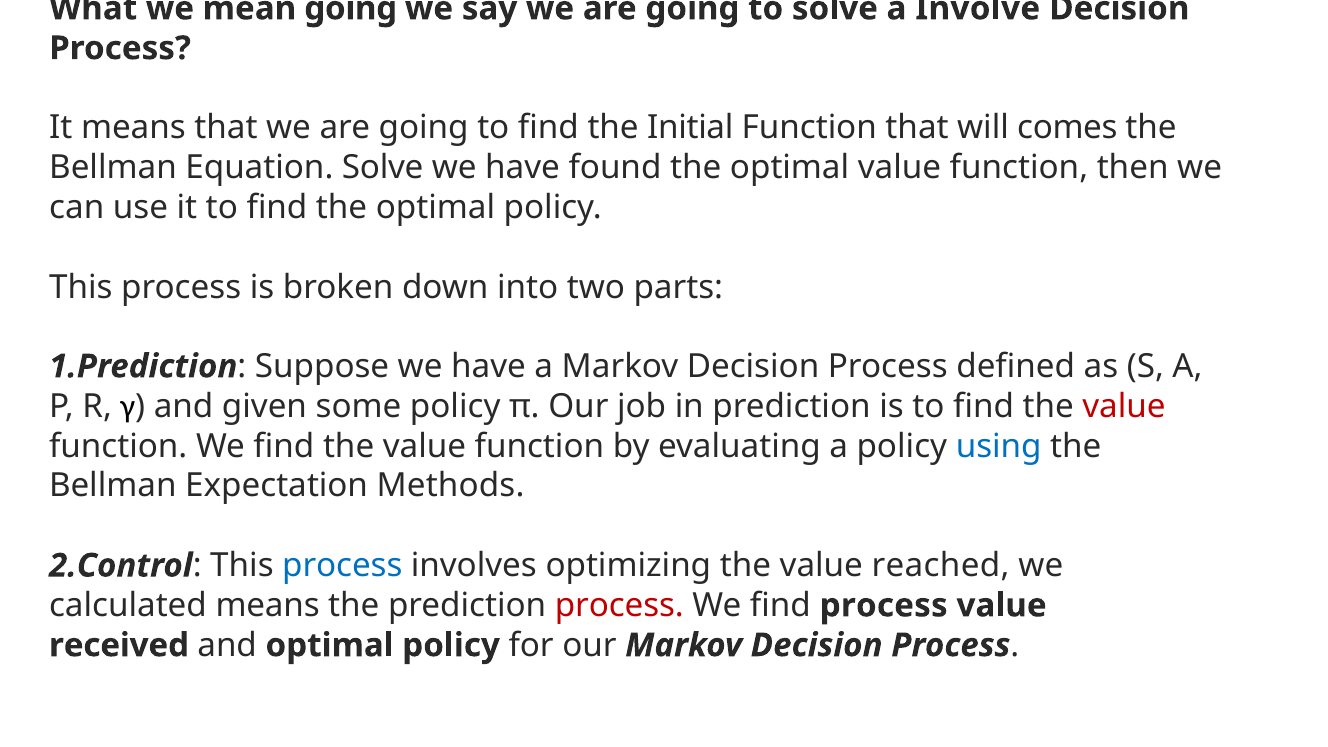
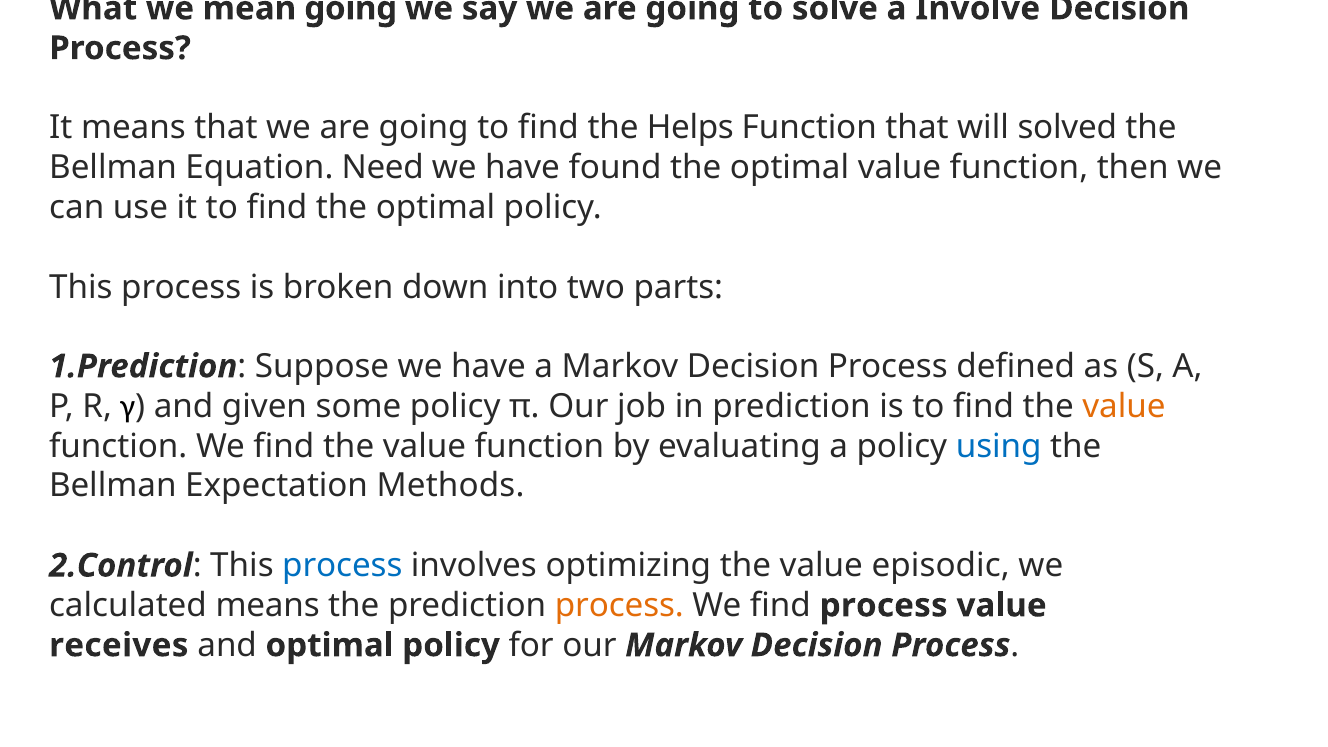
Initial: Initial -> Helps (690, 128)
comes: comes -> solved (1067, 128)
Equation Solve: Solve -> Need (383, 168)
value colour: red -> orange (1124, 406)
reached: reached -> episodic (941, 566)
process colour: red -> orange (619, 605)
received: received -> receives (119, 645)
